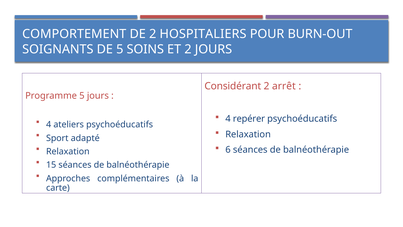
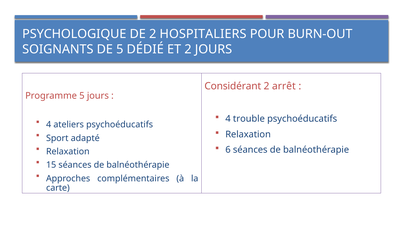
COMPORTEMENT: COMPORTEMENT -> PSYCHOLOGIQUE (74, 34)
SOINS: SOINS -> DÉDIÉ (145, 49)
repérer: repérer -> trouble (249, 119)
